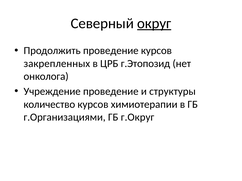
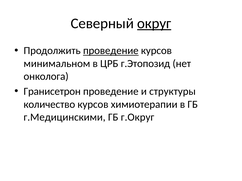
проведение underline: none -> present (111, 51)
закрепленных: закрепленных -> минимальном (57, 64)
Учреждение: Учреждение -> Гранисетрон (52, 92)
г.Организациями: г.Организациями -> г.Медицинскими (65, 117)
